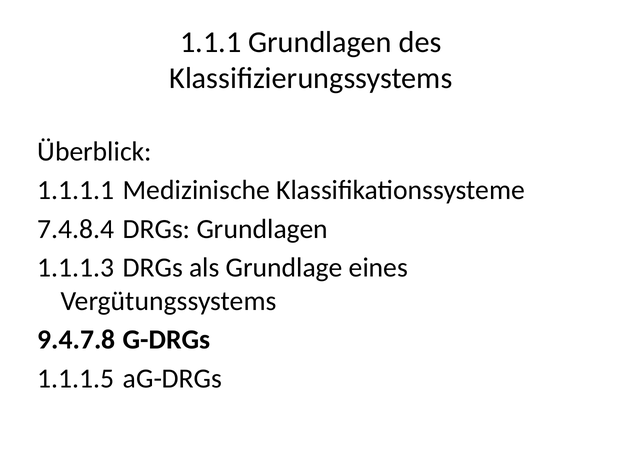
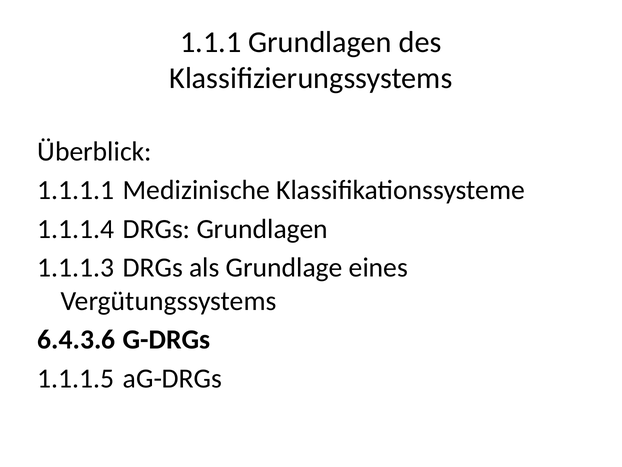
7.4.8.4: 7.4.8.4 -> 1.1.1.4 (76, 229)
9.4.7.8: 9.4.7.8 -> 6.4.3.6 (76, 339)
